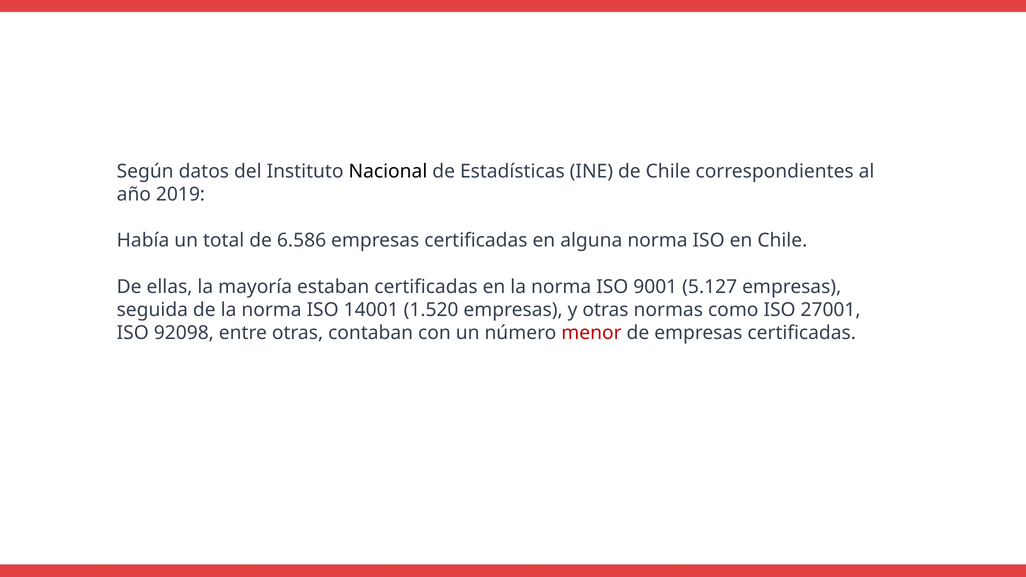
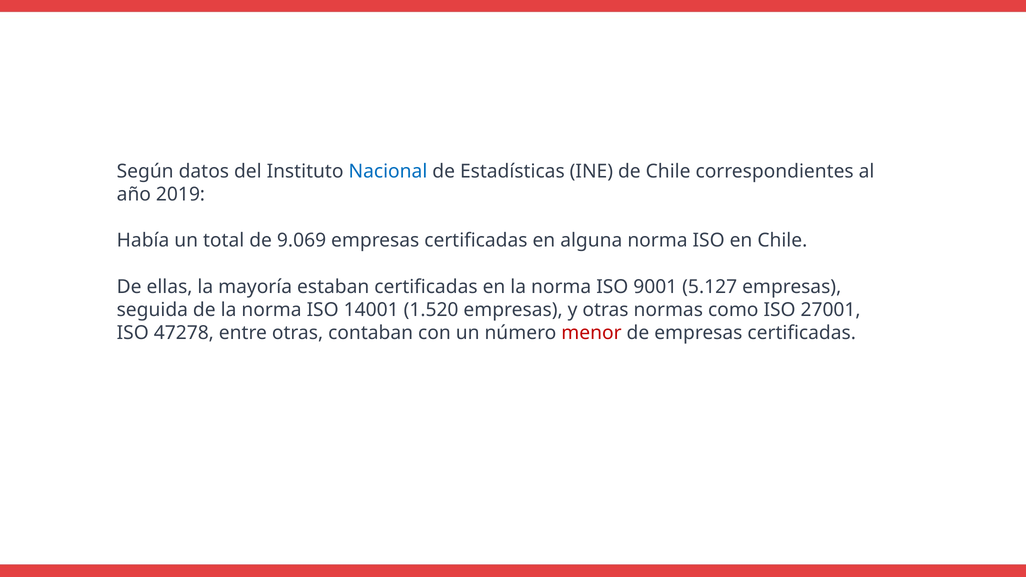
Nacional colour: black -> blue (388, 171)
6.586: 6.586 -> 9.069 (302, 241)
92098: 92098 -> 47278 (184, 333)
